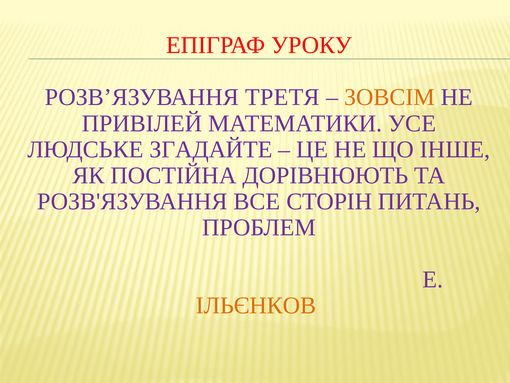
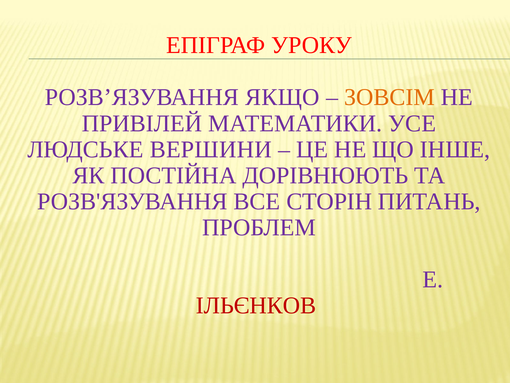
ТРЕТЯ: ТРЕТЯ -> ЯКЩО (282, 97)
ЗГАДАЙТЕ: ЗГАДАЙТЕ -> ВЕРШИНИ (211, 149)
ІЛЬЄНКОВ colour: orange -> red (256, 305)
